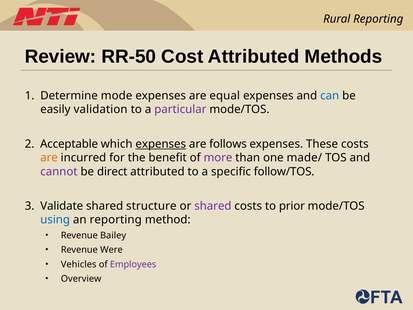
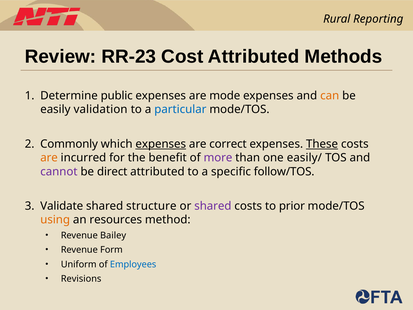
RR-50: RR-50 -> RR-23 (129, 56)
mode: mode -> public (117, 96)
equal: equal -> mode (225, 96)
can colour: blue -> orange (330, 96)
particular colour: purple -> blue (180, 109)
Acceptable: Acceptable -> Commonly (69, 144)
follows: follows -> correct (228, 144)
These underline: none -> present (322, 144)
made/: made/ -> easily/ (304, 158)
using colour: blue -> orange (55, 220)
an reporting: reporting -> resources (116, 220)
Were: Were -> Form (111, 250)
Vehicles: Vehicles -> Uniform (79, 264)
Employees colour: purple -> blue (133, 264)
Overview: Overview -> Revisions (81, 279)
